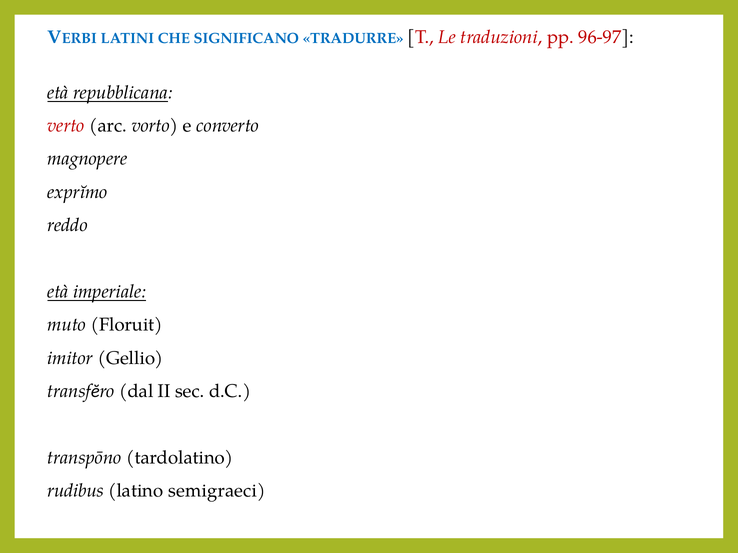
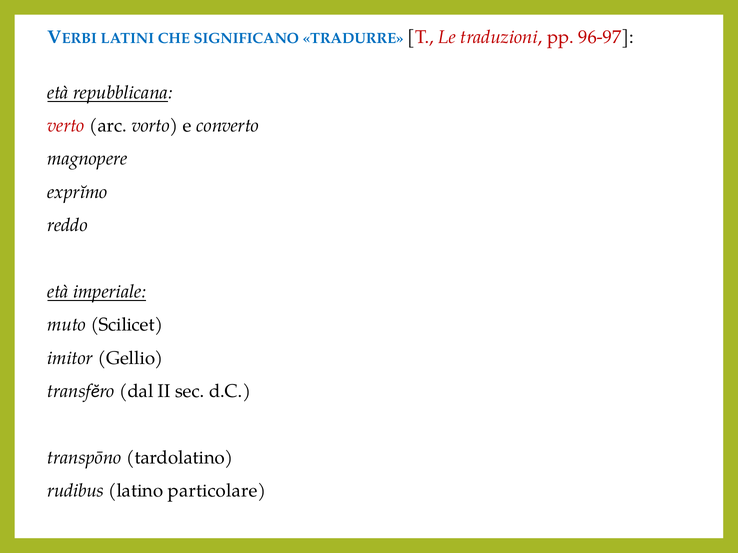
Floruit: Floruit -> Scilicet (127, 325)
semigraeci: semigraeci -> particolare (217, 491)
